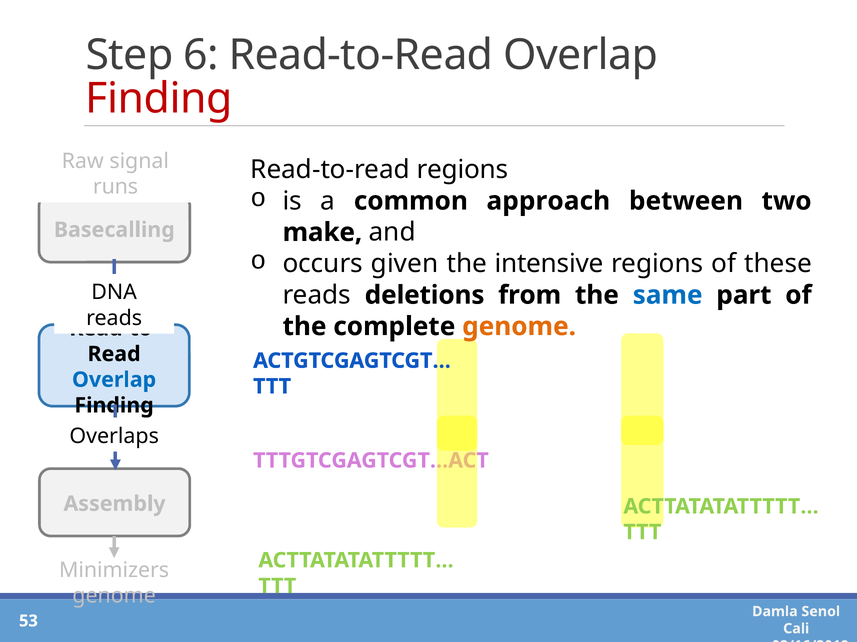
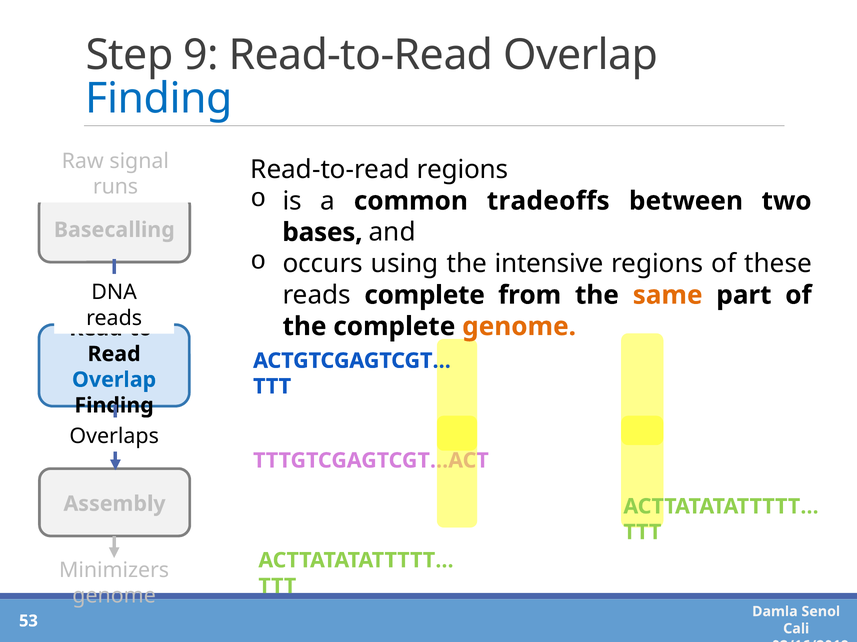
6: 6 -> 9 (201, 55)
Finding colour: red -> blue (159, 99)
approach: approach -> tradeoffs (548, 201)
make: make -> bases (322, 233)
given: given -> using (405, 264)
reads deletions: deletions -> complete (425, 295)
same colour: blue -> orange (668, 295)
